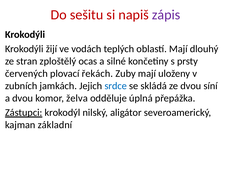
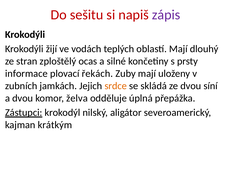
červených: červených -> informace (26, 74)
srdce colour: blue -> orange (116, 86)
základní: základní -> krátkým (55, 125)
